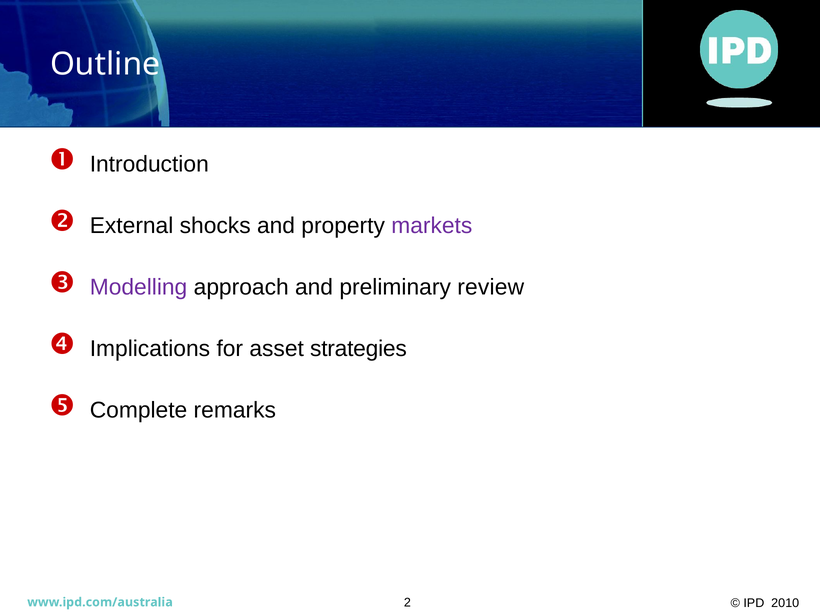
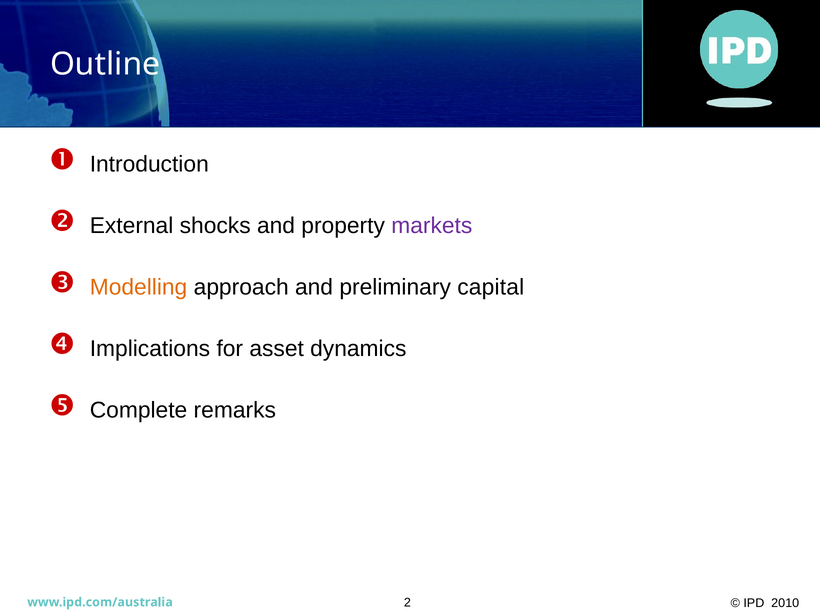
Modelling colour: purple -> orange (139, 287)
review: review -> capital (491, 287)
strategies: strategies -> dynamics (358, 349)
